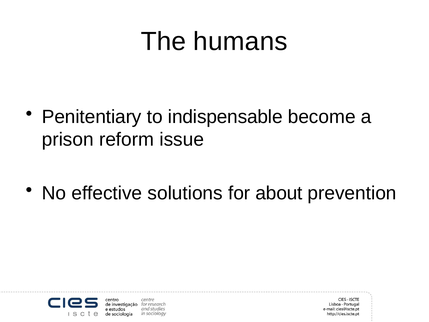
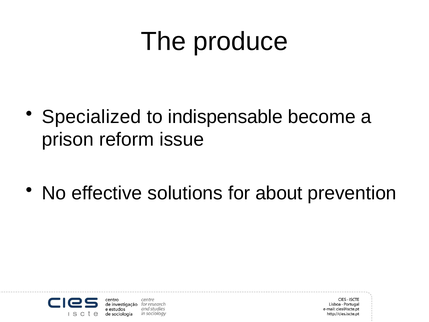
humans: humans -> produce (241, 42)
Penitentiary: Penitentiary -> Specialized (92, 117)
